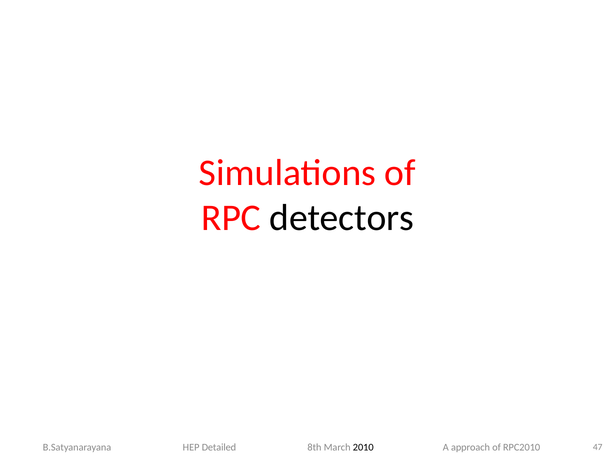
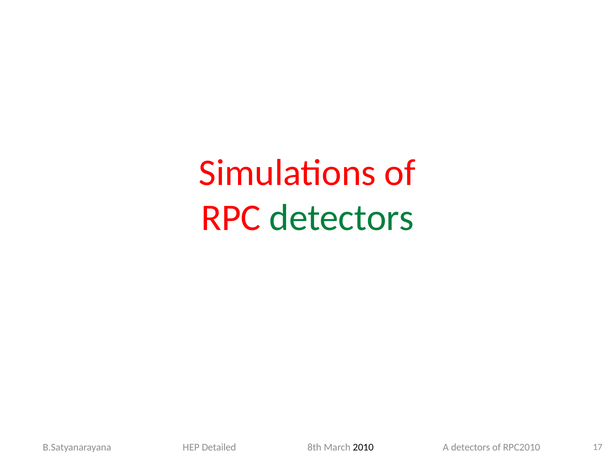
detectors colour: black -> green (342, 218)
A approach: approach -> detectors (471, 448)
47: 47 -> 17 (598, 447)
